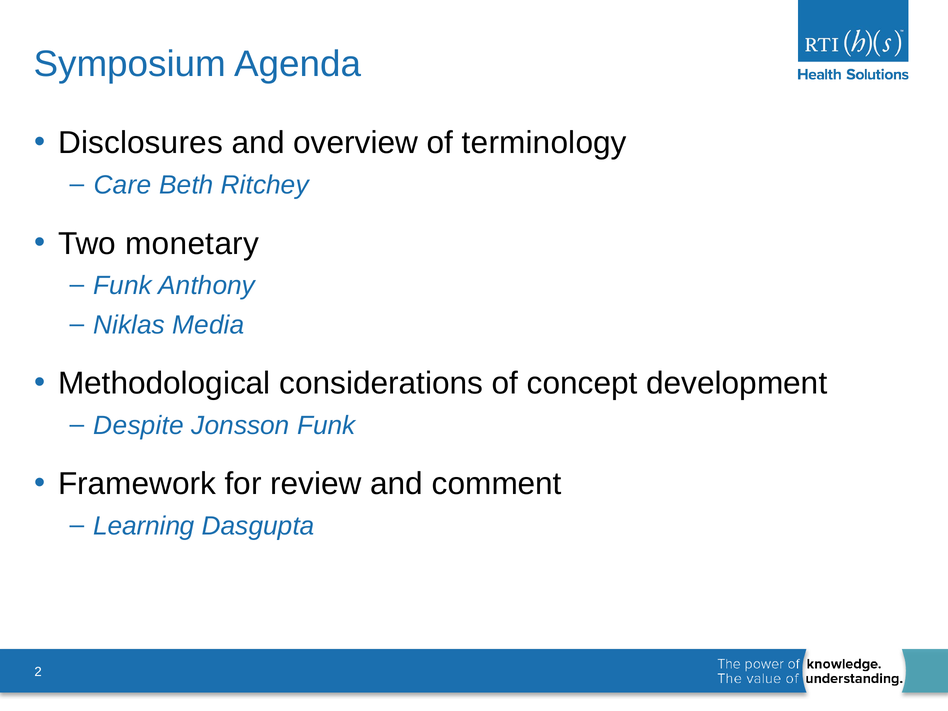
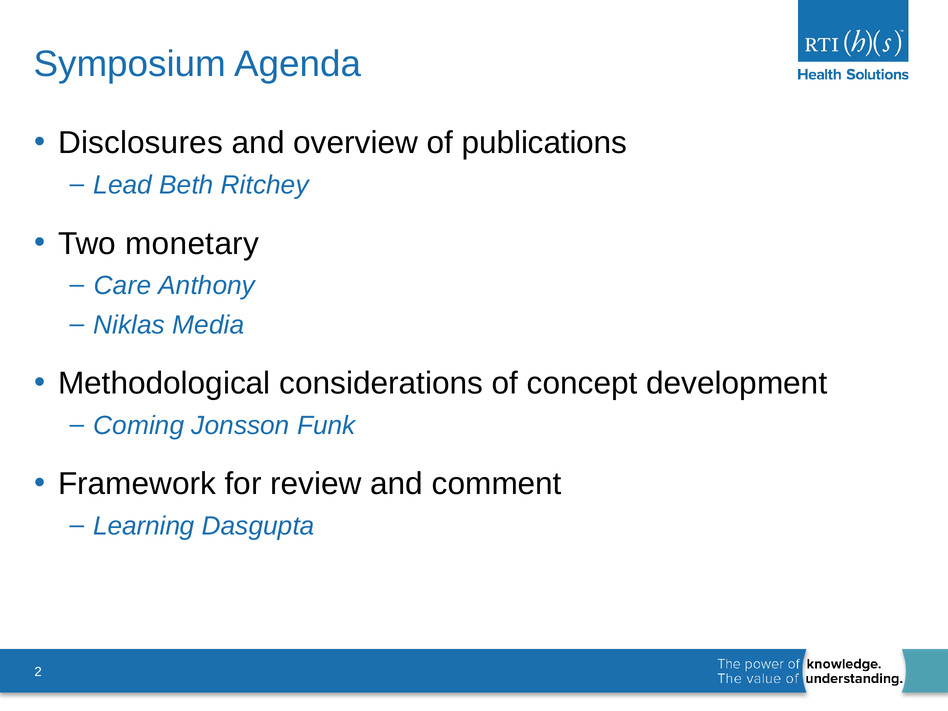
terminology: terminology -> publications (544, 143)
Care: Care -> Lead (123, 185)
Funk: Funk -> Care (123, 286)
Despite: Despite -> Coming (139, 425)
